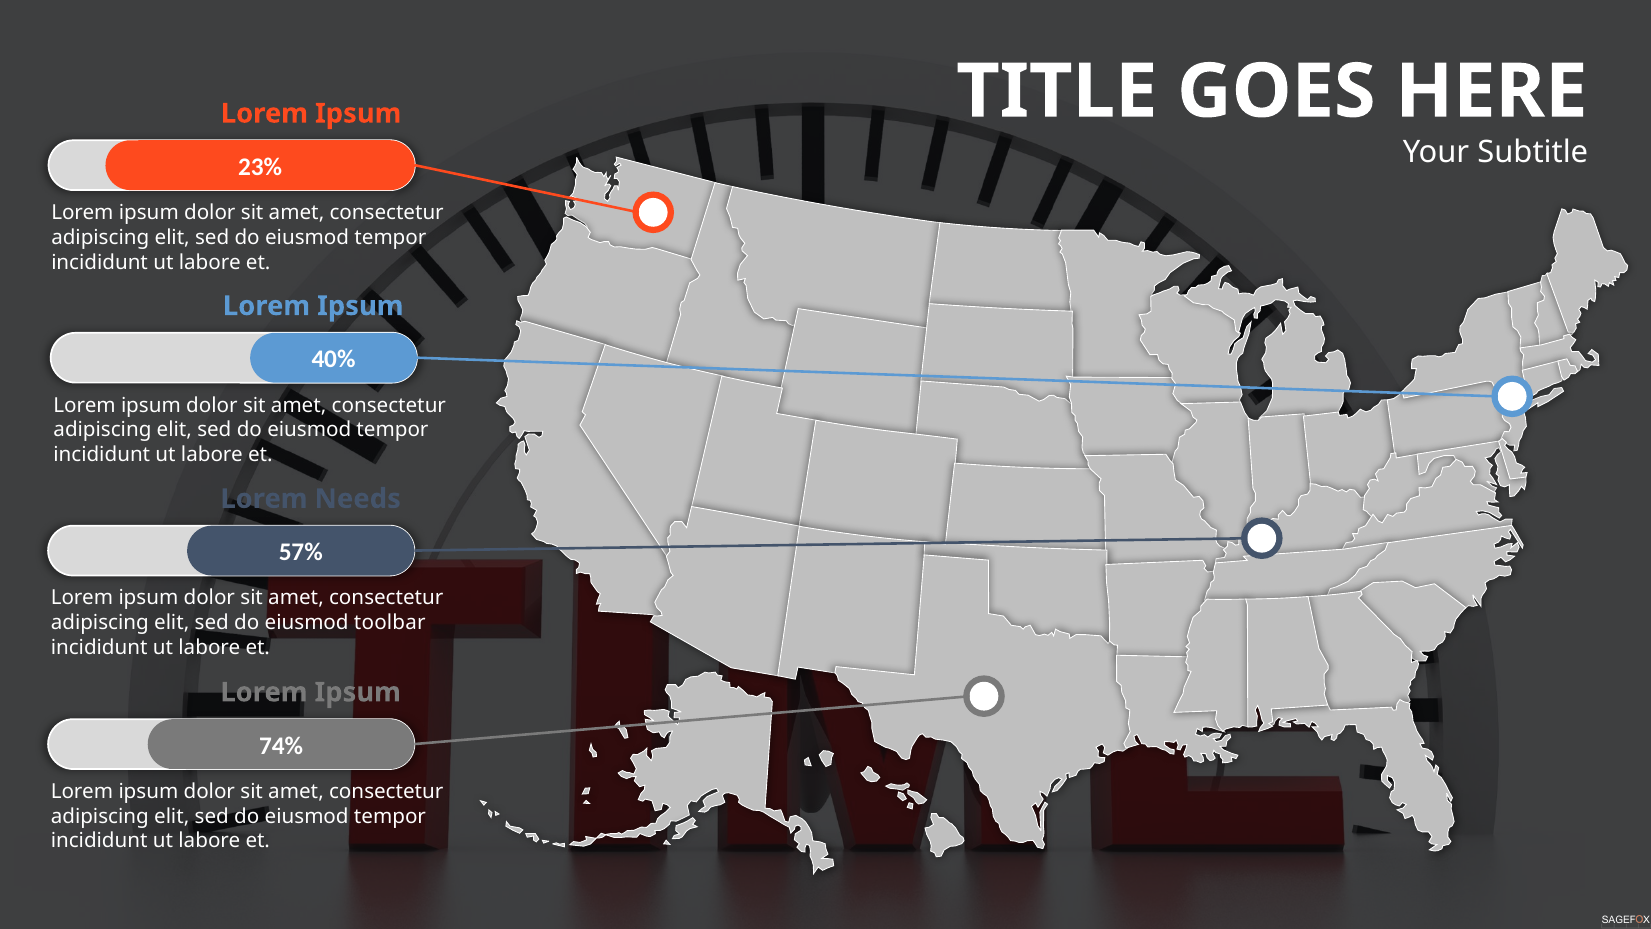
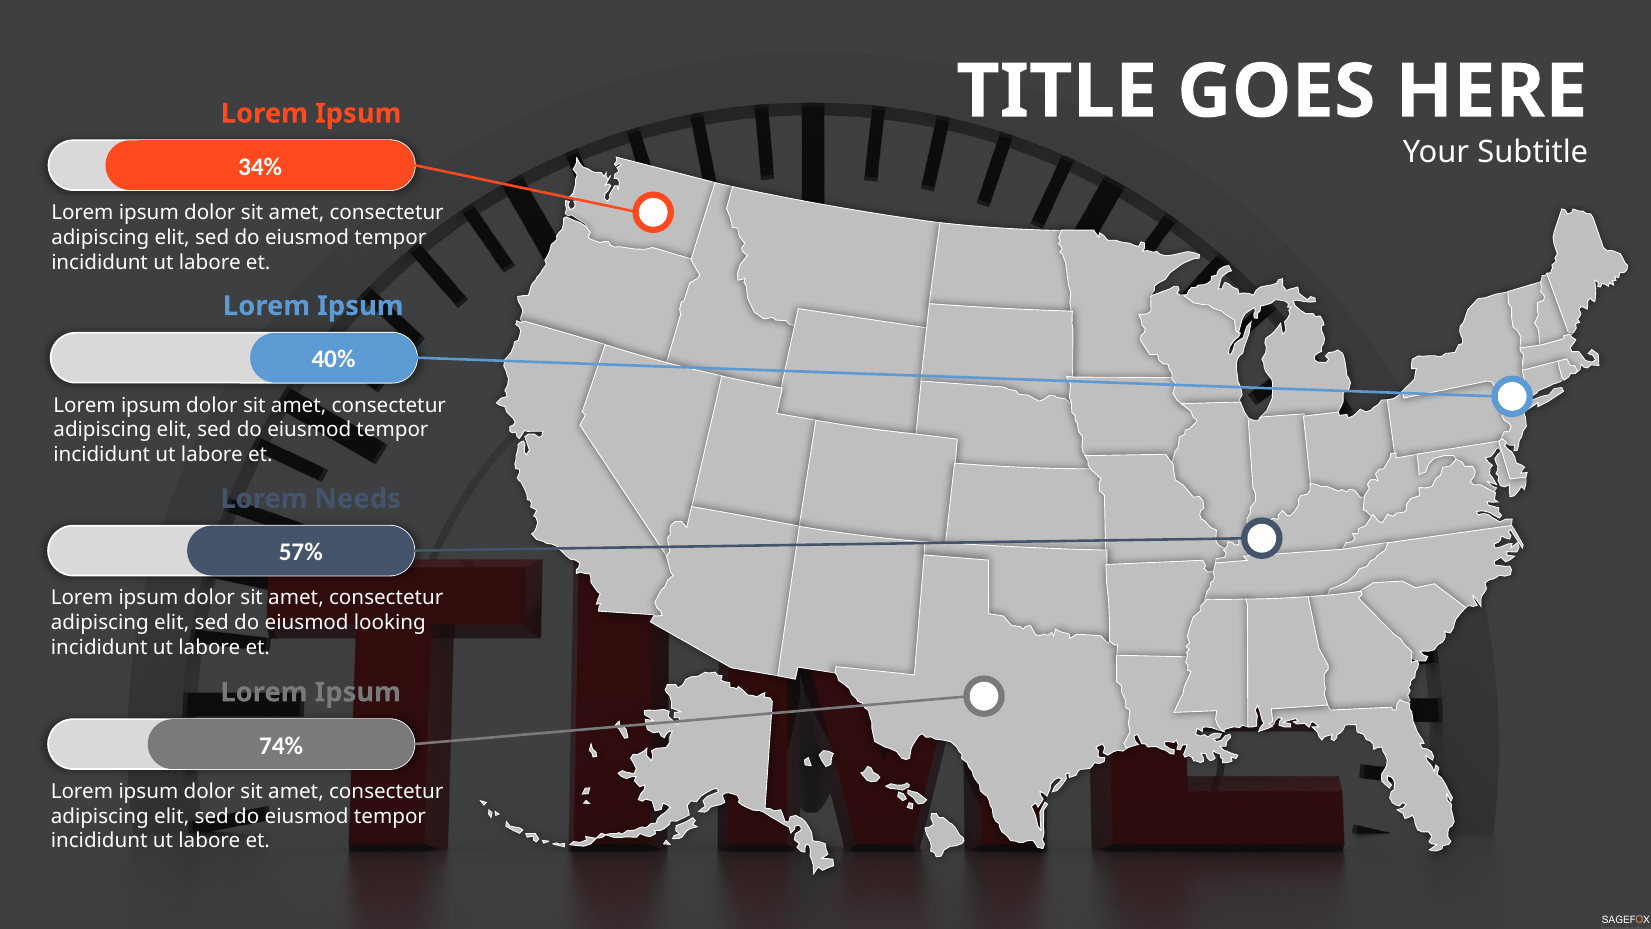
23%: 23% -> 34% (260, 167)
toolbar: toolbar -> looking (390, 623)
